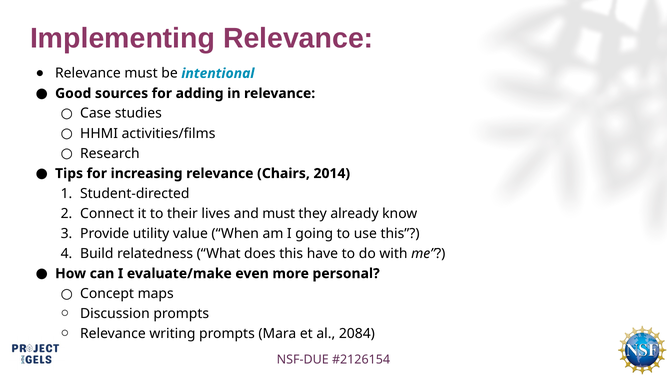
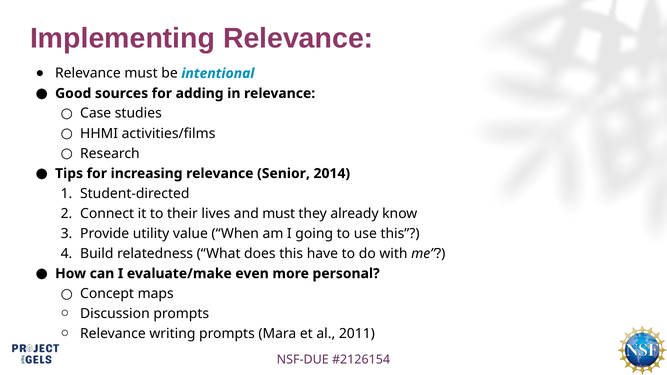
Chairs: Chairs -> Senior (283, 174)
2084: 2084 -> 2011 (357, 334)
